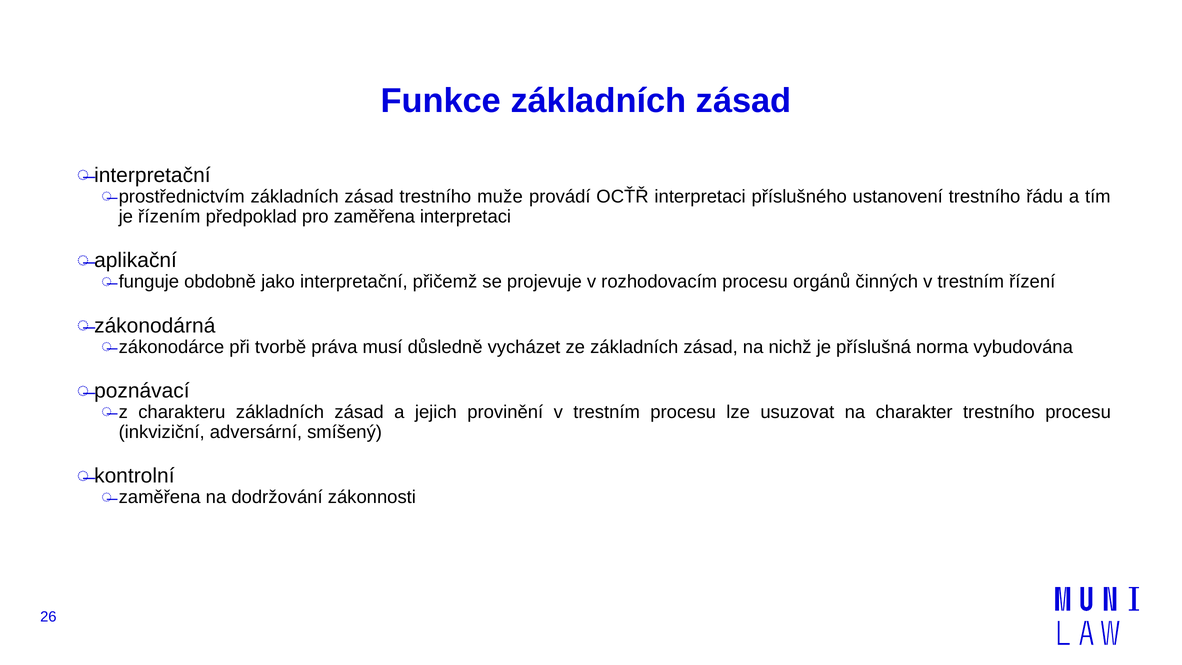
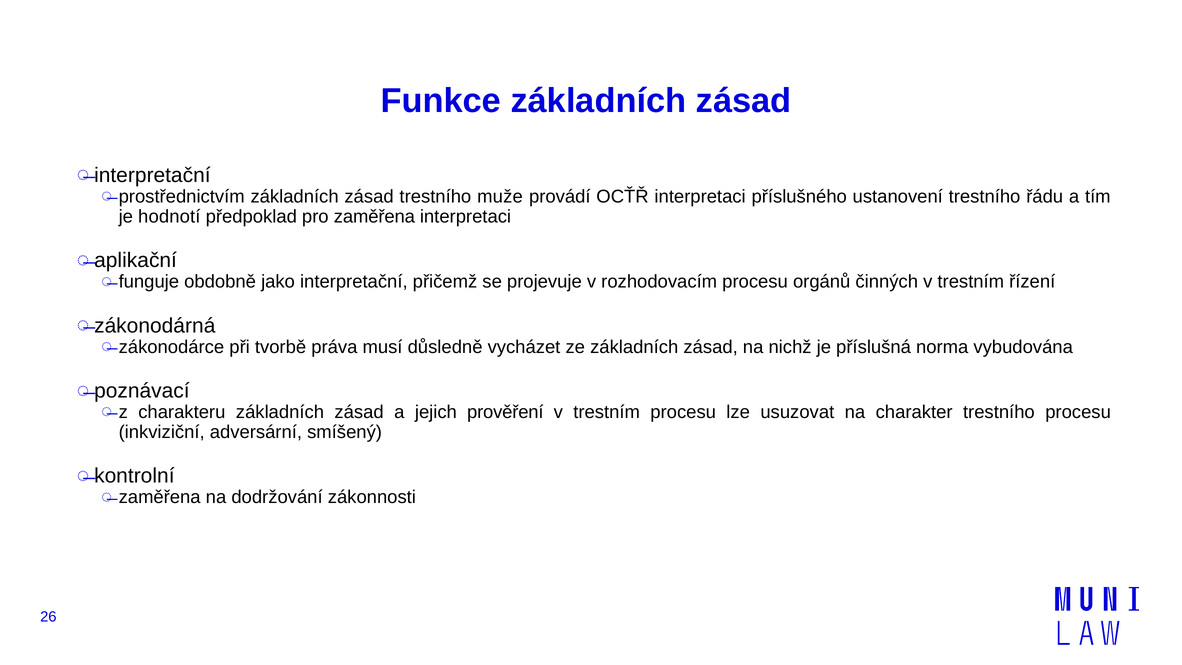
řízením: řízením -> hodnotí (169, 216)
provinění: provinění -> prověření (505, 412)
